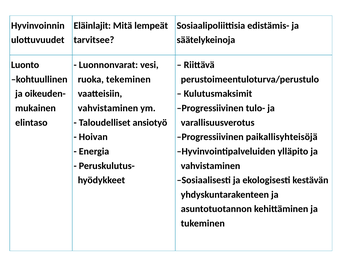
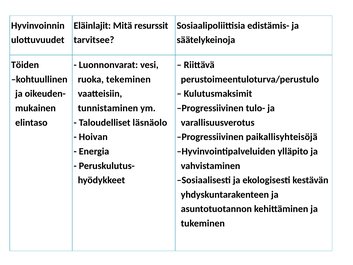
lempeät: lempeät -> resurssit (151, 25)
Luonto: Luonto -> Töiden (25, 65)
vahvistaminen: vahvistaminen -> tunnistaminen (108, 108)
ansiotyö: ansiotyö -> läsnäolo (150, 122)
